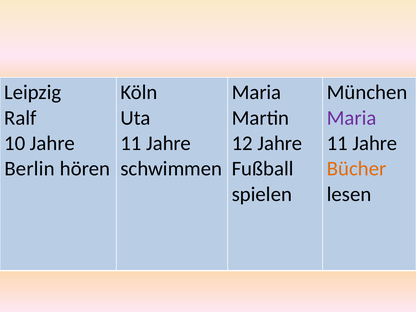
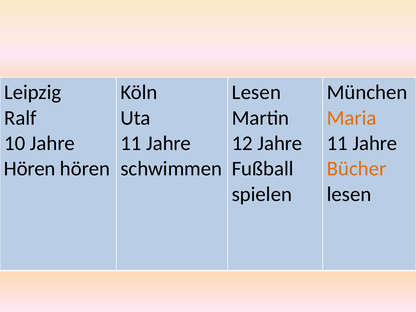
Maria: Maria -> Lesen (256, 92)
Maria colour: purple -> orange (352, 118)
Berlin: Berlin -> Hören (30, 169)
